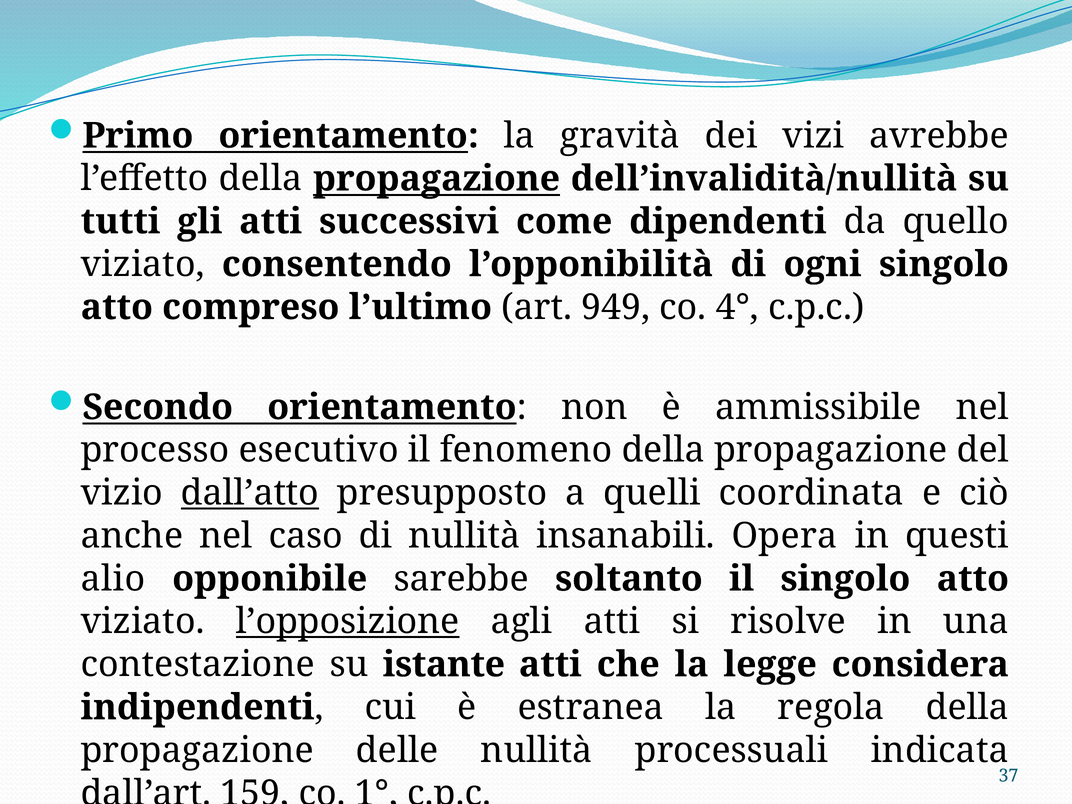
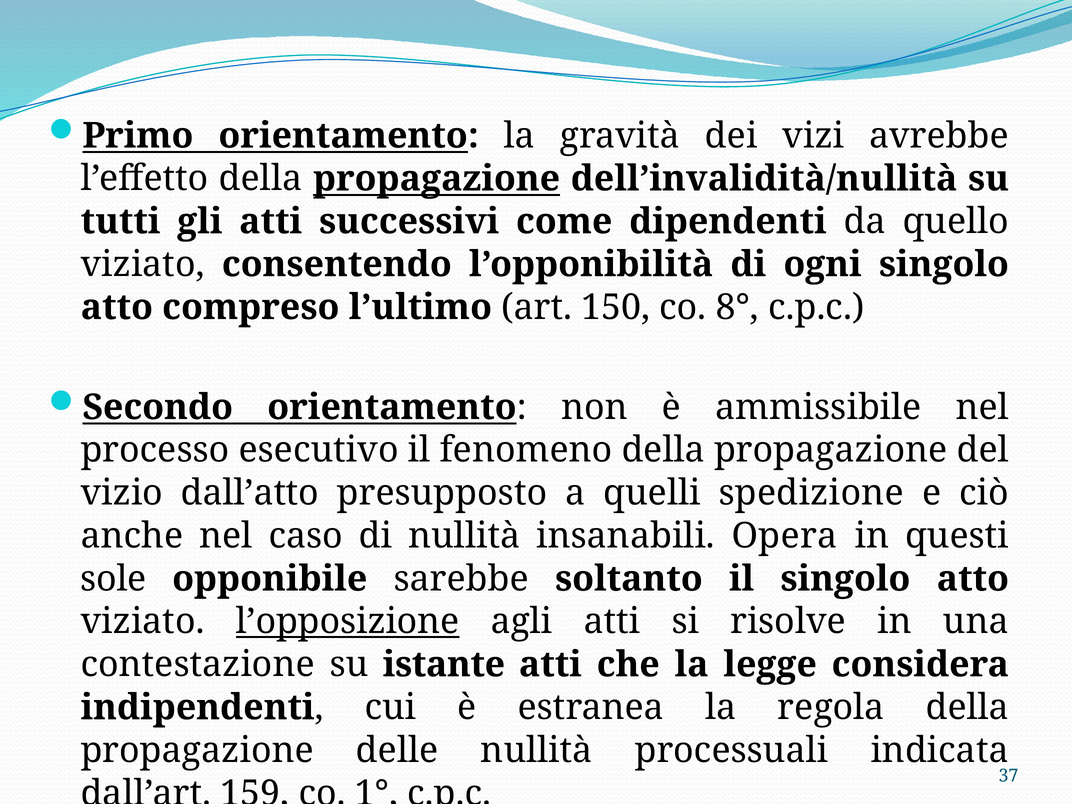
949: 949 -> 150 (616, 307)
4°: 4° -> 8° (737, 307)
dall’atto underline: present -> none (250, 493)
coordinata: coordinata -> spedizione (811, 493)
alio: alio -> sole (113, 579)
